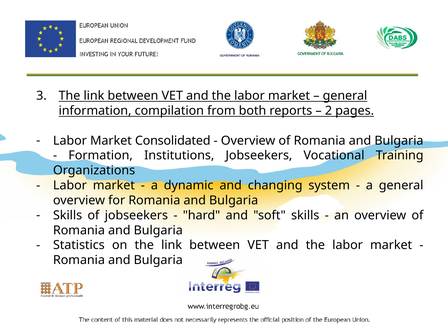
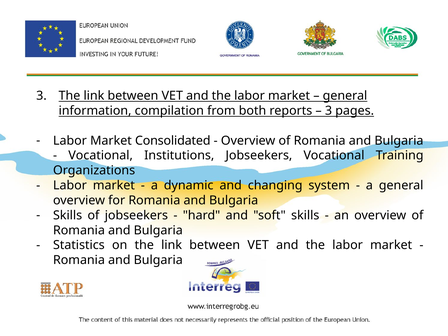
2: 2 -> 3 (328, 111)
Formation: Formation -> Vocational (101, 156)
